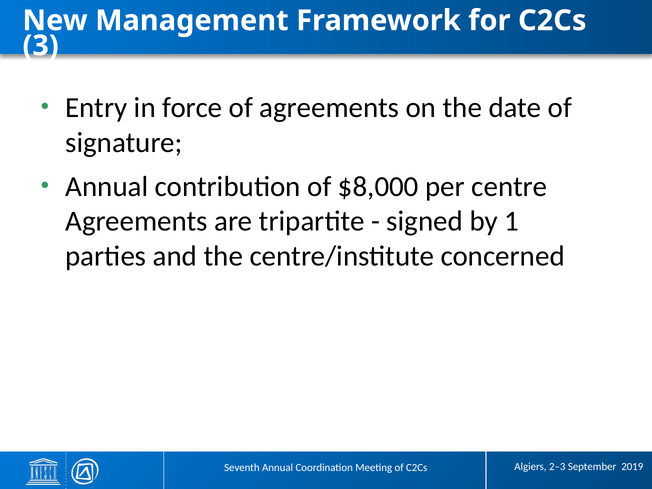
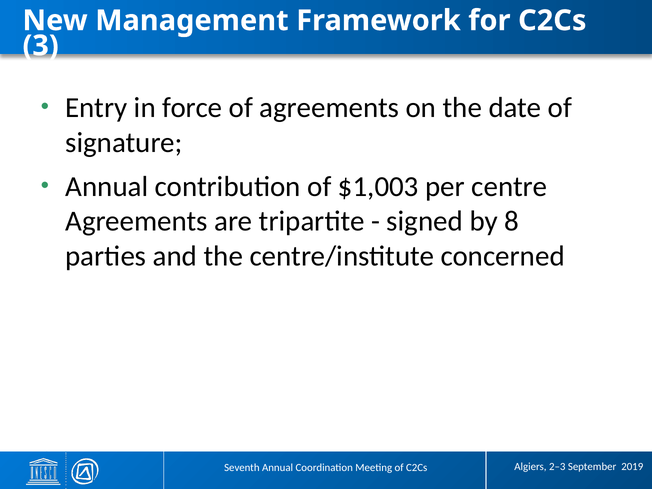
$8,000: $8,000 -> $1,003 (378, 187)
1: 1 -> 8 (512, 221)
